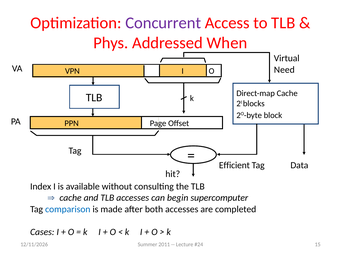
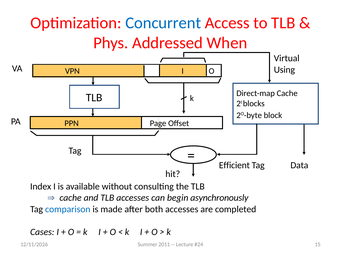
Concurrent colour: purple -> blue (163, 23)
Need: Need -> Using (284, 70)
supercomputer: supercomputer -> asynchronously (219, 198)
